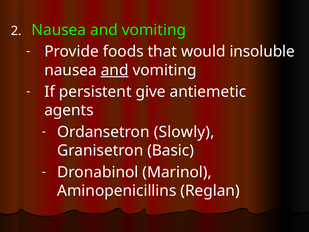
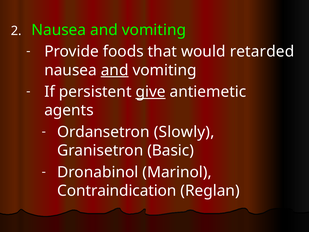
insoluble: insoluble -> retarded (262, 52)
give underline: none -> present (151, 92)
Aminopenicillins: Aminopenicillins -> Contraindication (117, 191)
